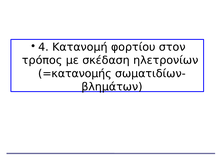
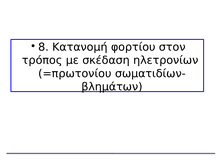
4: 4 -> 8 (44, 47)
=κατανομής: =κατανομής -> =πρωτονίου (75, 74)
